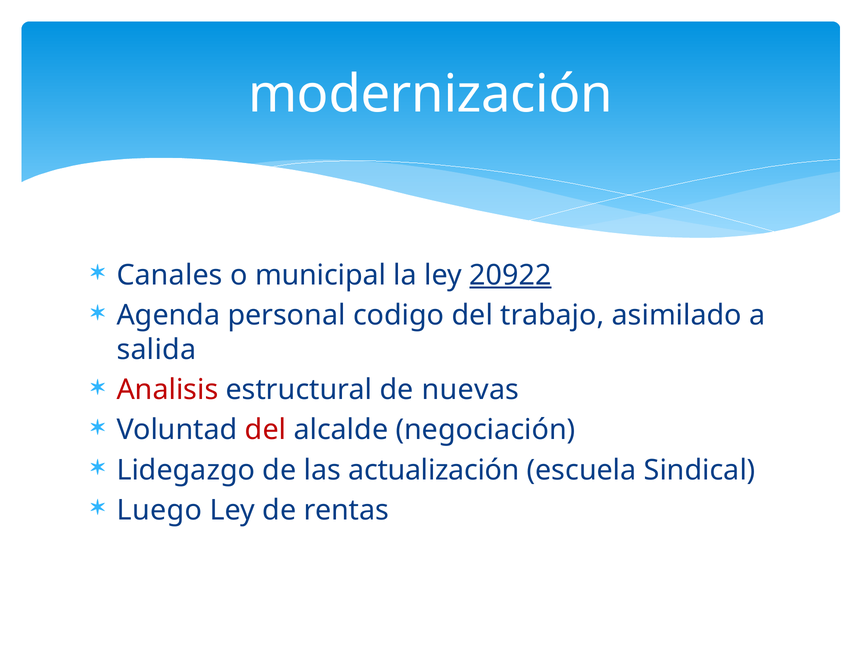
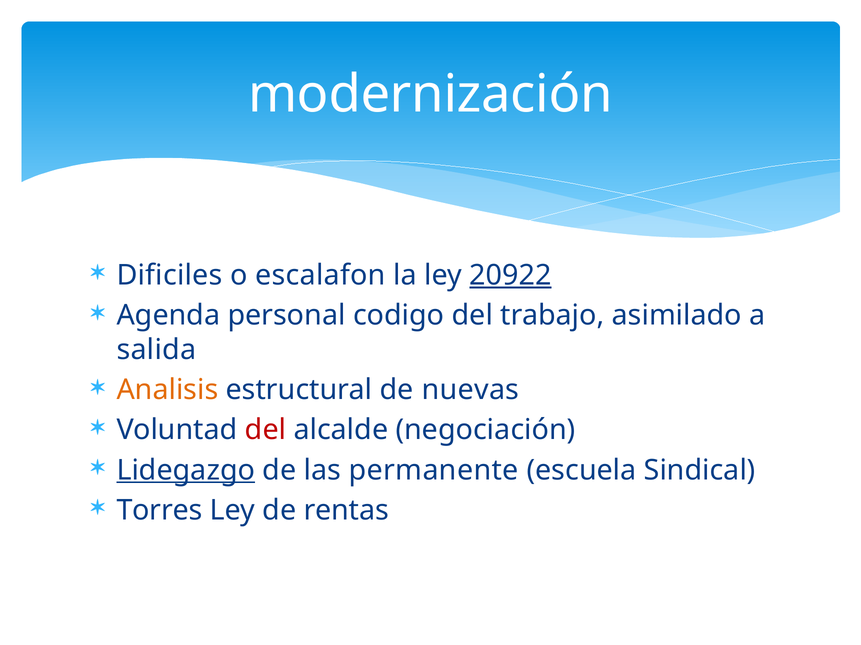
Canales: Canales -> Dificiles (170, 275)
municipal: municipal -> escalafon (320, 275)
Analisis colour: red -> orange (167, 390)
Lidegazgo underline: none -> present (186, 471)
actualización: actualización -> permanente (434, 471)
Luego: Luego -> Torres (160, 511)
